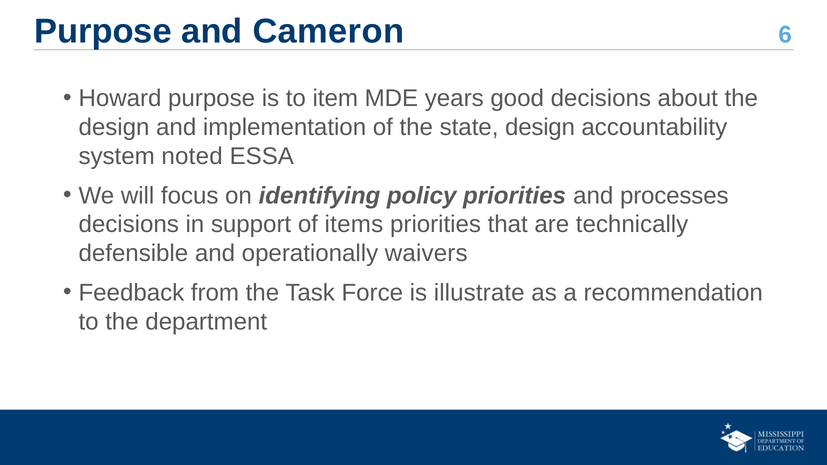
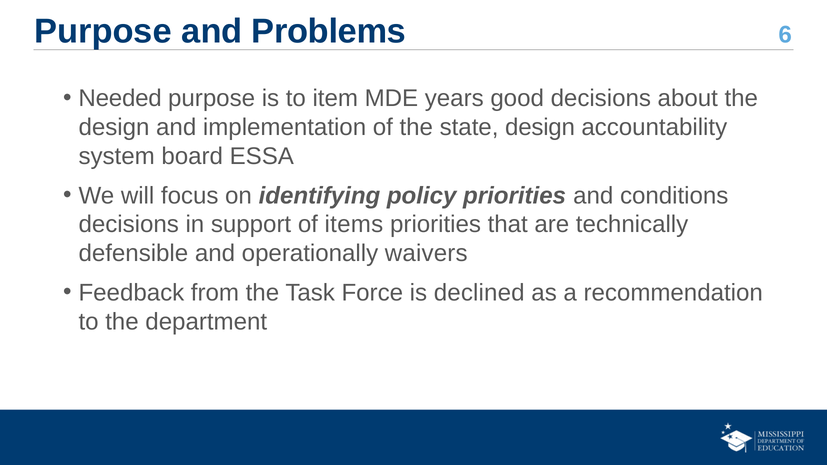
Cameron: Cameron -> Problems (329, 31)
Howard: Howard -> Needed (120, 98)
noted: noted -> board (192, 156)
processes: processes -> conditions (674, 196)
illustrate: illustrate -> declined (479, 293)
